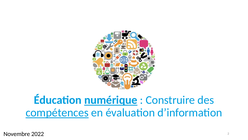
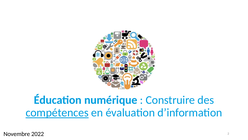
numérique underline: present -> none (111, 100)
